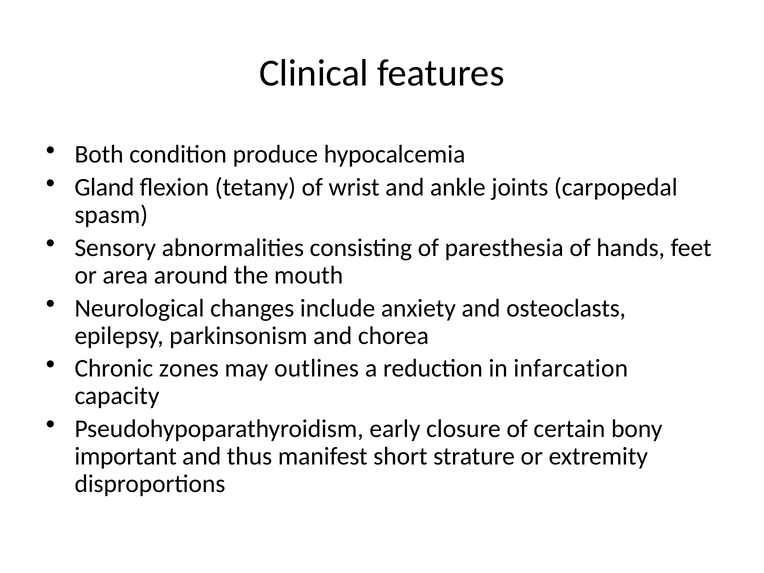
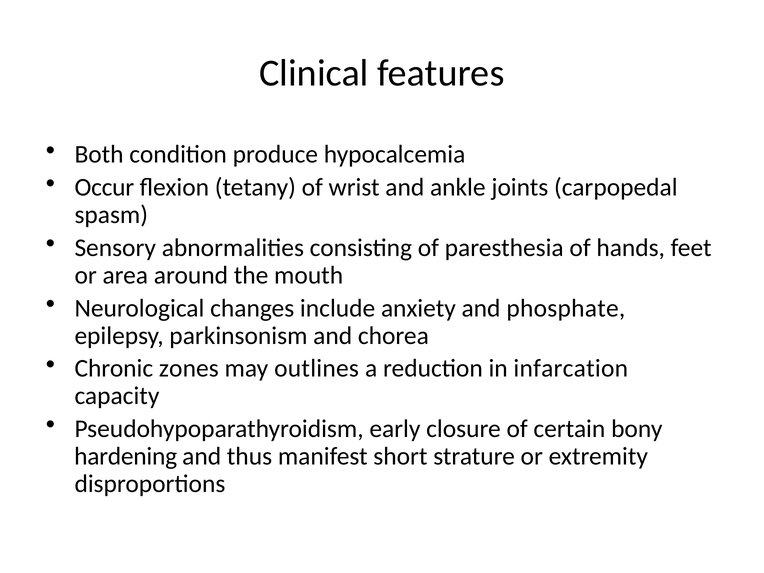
Gland: Gland -> Occur (104, 187)
osteoclasts: osteoclasts -> phosphate (566, 308)
important: important -> hardening (126, 456)
